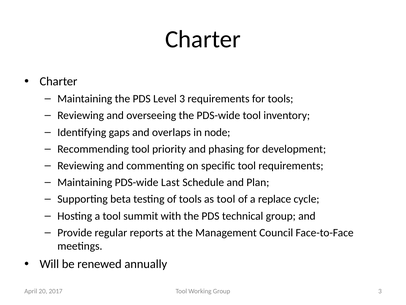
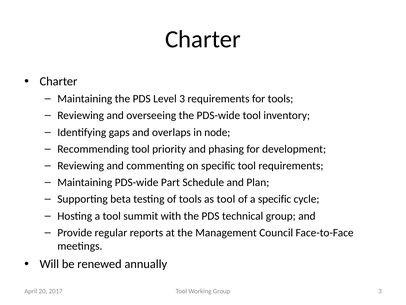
Last: Last -> Part (170, 182)
a replace: replace -> specific (275, 199)
